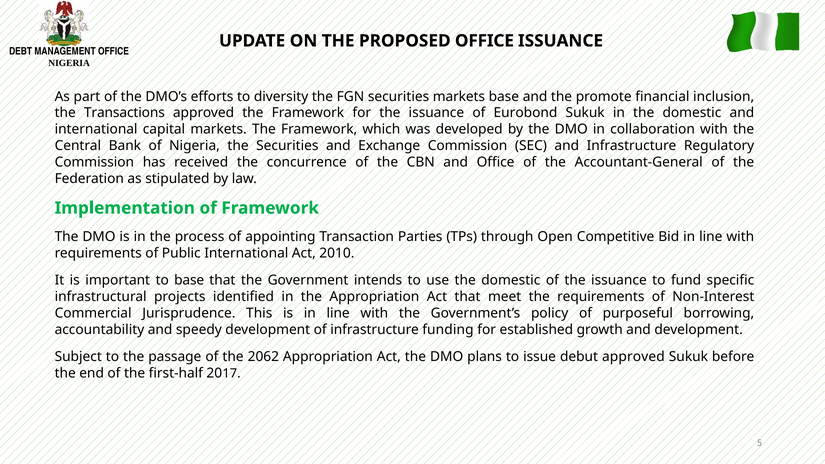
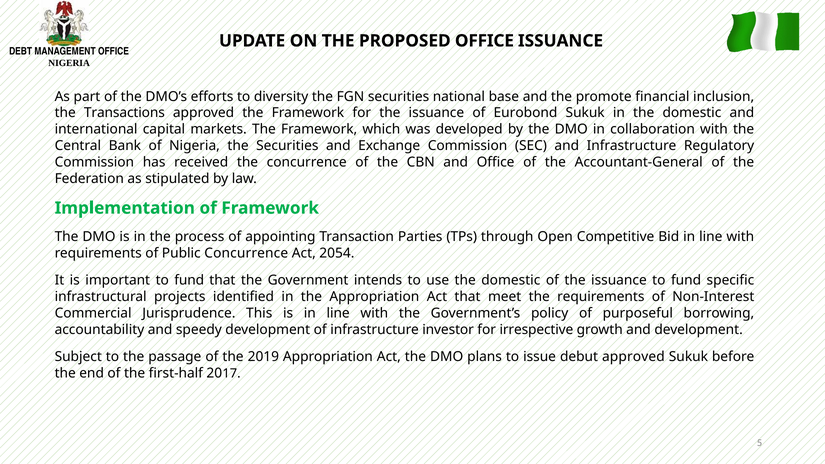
securities markets: markets -> national (459, 96)
Public International: International -> Concurrence (246, 253)
2010: 2010 -> 2054 (337, 253)
important to base: base -> fund (189, 280)
funding: funding -> investor (448, 330)
established: established -> irrespective (536, 330)
2062: 2062 -> 2019 (263, 357)
